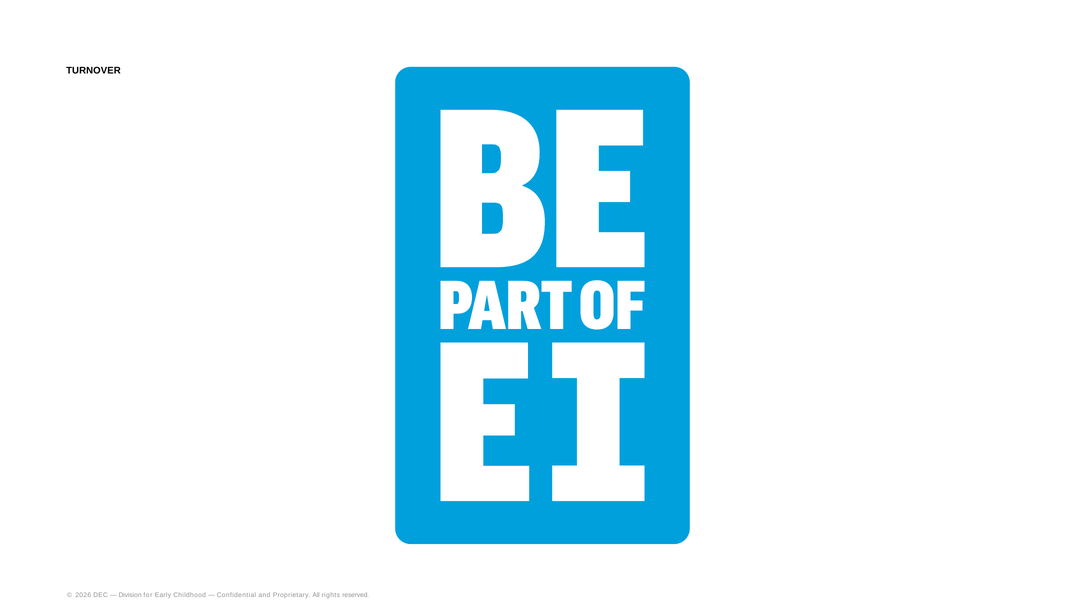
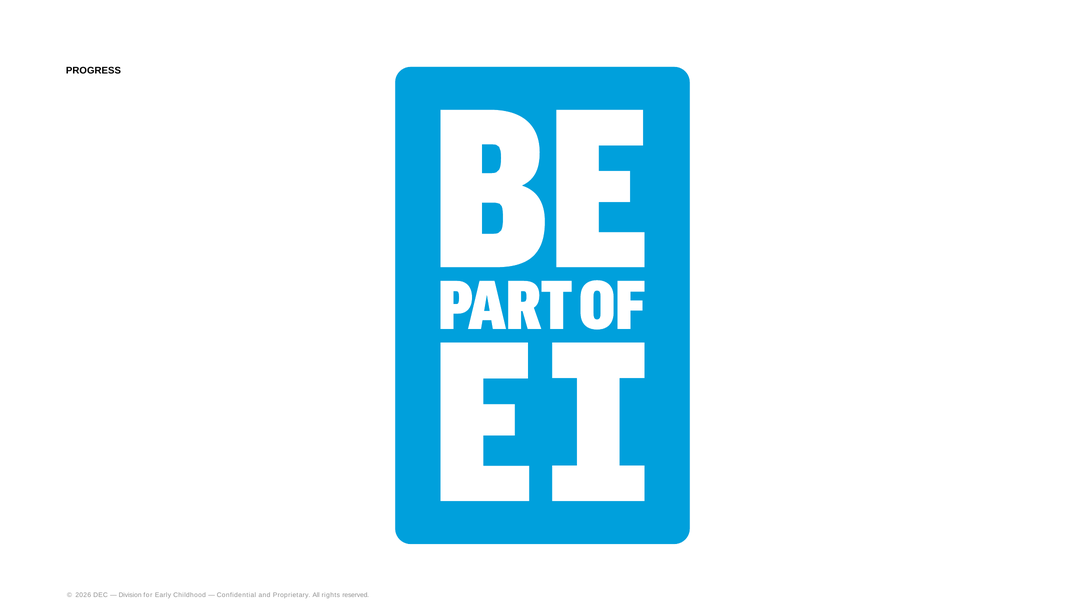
TURNOVER: TURNOVER -> PROGRESS (93, 70)
